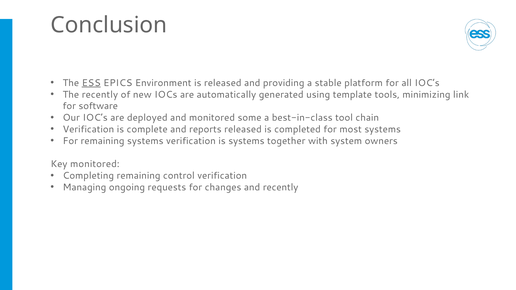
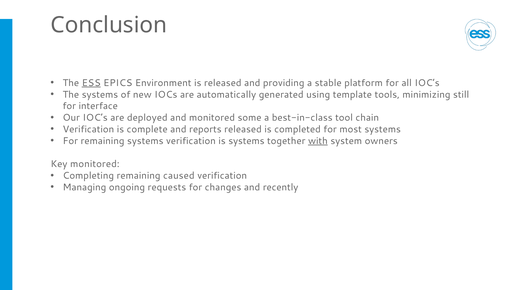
The recently: recently -> systems (100, 95)
link: link -> still (461, 95)
software: software -> interface (98, 106)
with underline: none -> present (318, 141)
control: control -> caused (179, 176)
